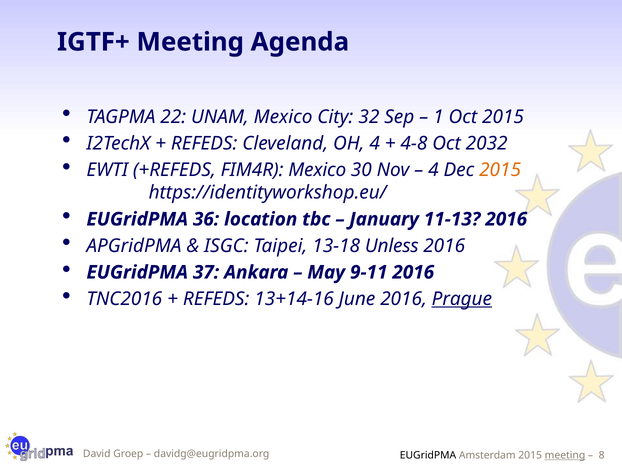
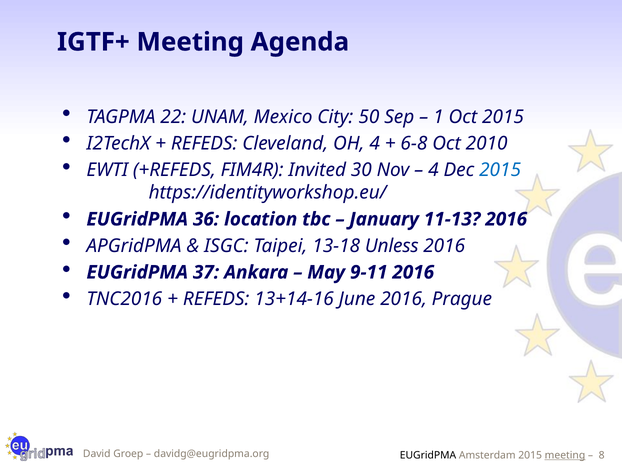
32: 32 -> 50 (369, 117)
4-8: 4-8 -> 6-8 (414, 143)
2032: 2032 -> 2010 (487, 143)
FIM4R Mexico: Mexico -> Invited (317, 170)
2015 colour: orange -> blue (500, 170)
Prague underline: present -> none (462, 299)
